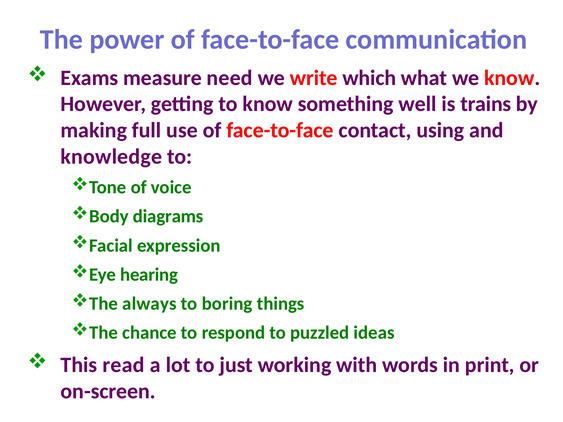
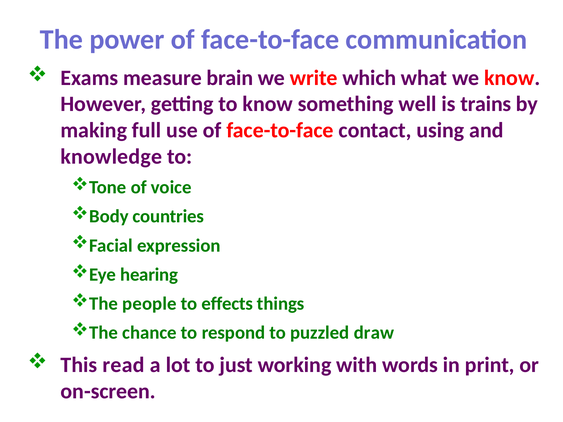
need: need -> brain (230, 78)
diagrams: diagrams -> countries (168, 217)
always: always -> people (149, 304)
boring: boring -> effects (227, 304)
ideas: ideas -> draw (374, 333)
